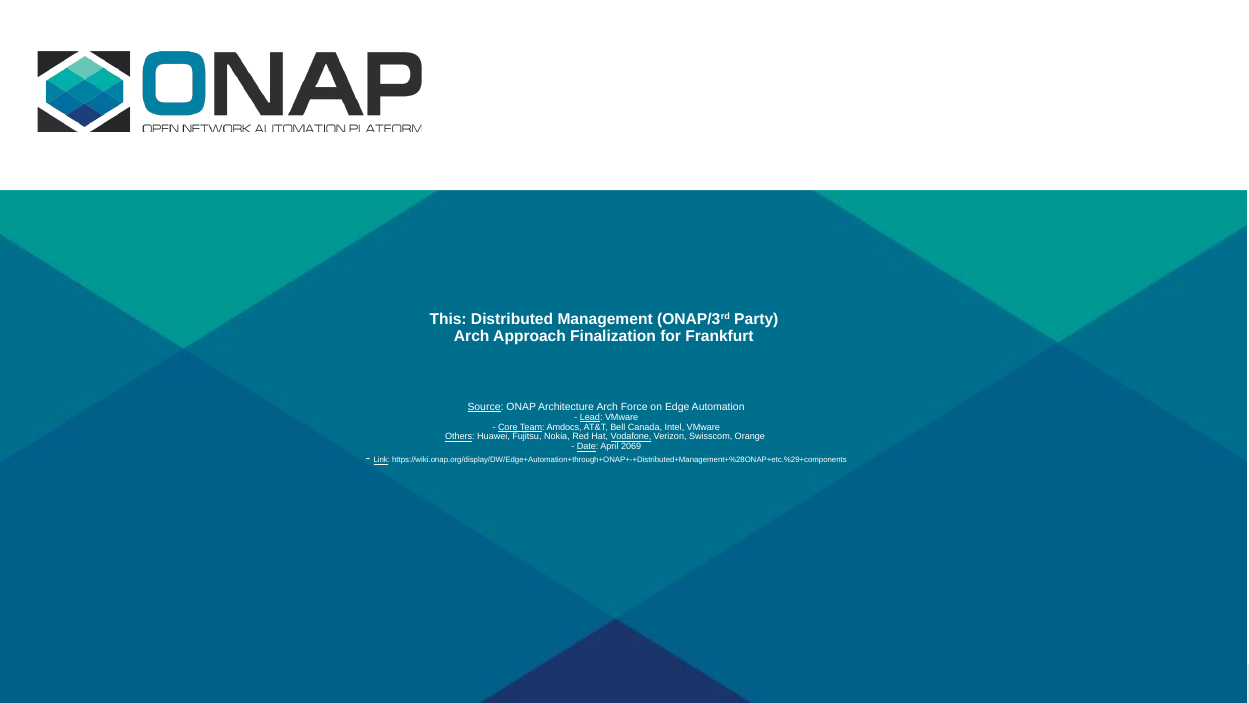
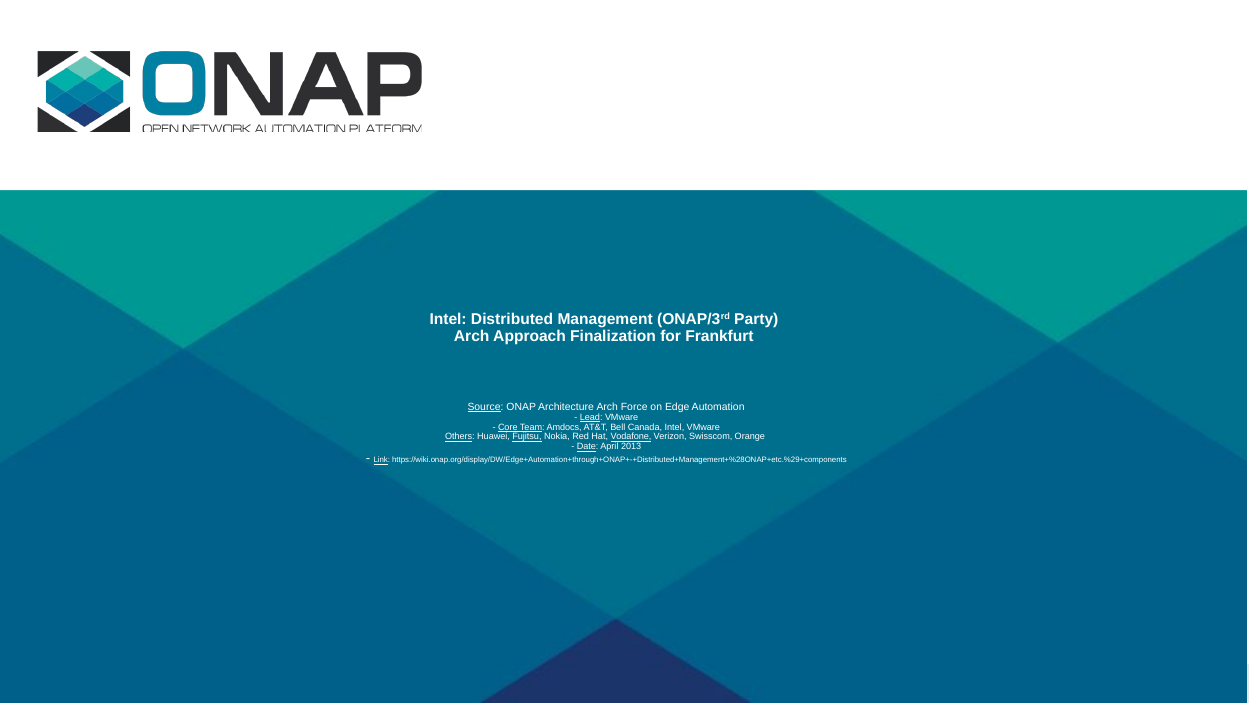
This: This -> Intel (448, 319)
Fujitsu underline: none -> present (527, 437)
2069: 2069 -> 2013 (631, 446)
